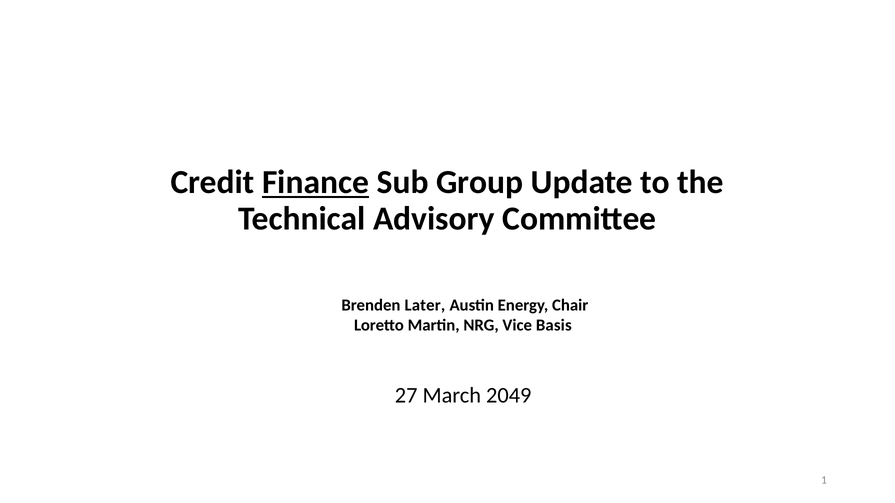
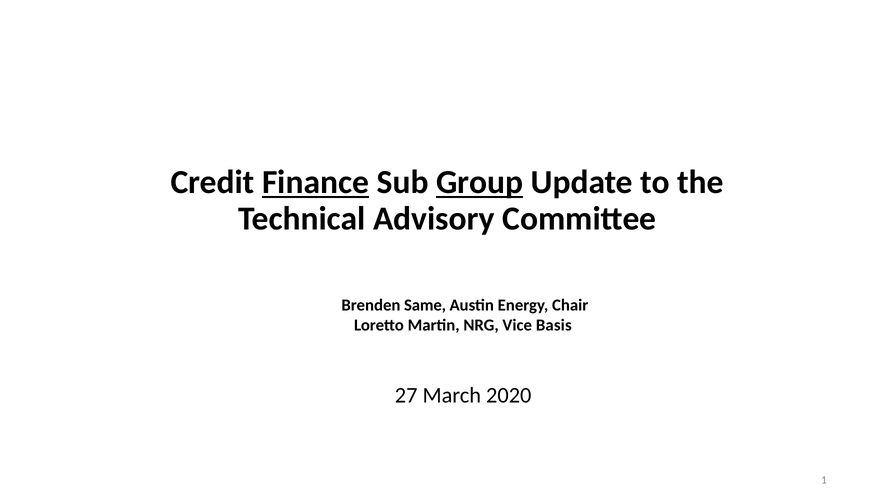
Group underline: none -> present (480, 183)
Later: Later -> Same (425, 305)
2049: 2049 -> 2020 (509, 396)
